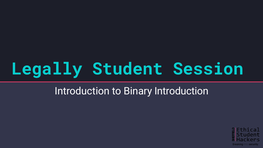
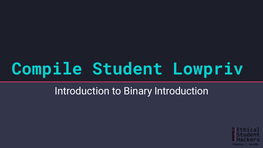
Legally: Legally -> Compile (47, 69)
Session: Session -> Lowpriv (208, 69)
